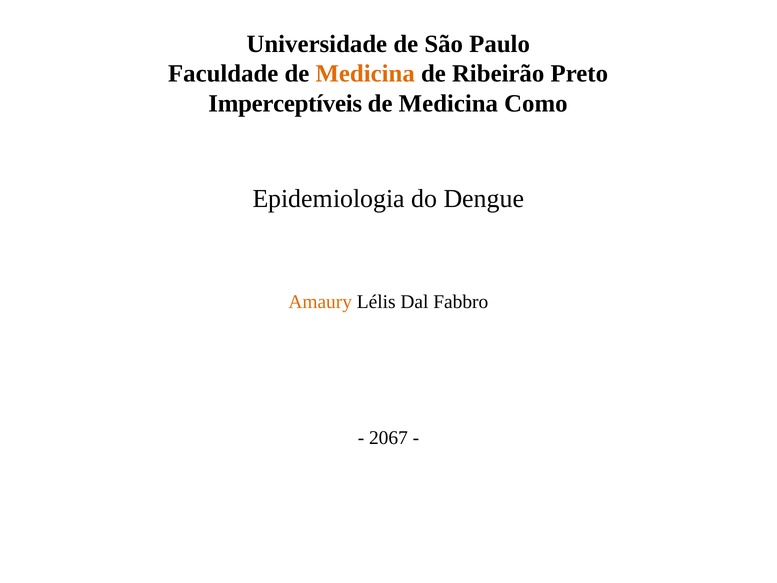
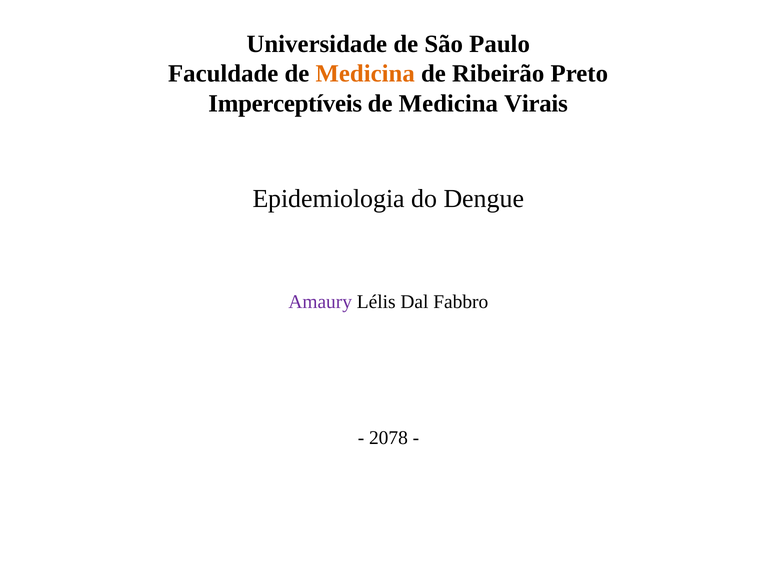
Como: Como -> Virais (536, 103)
Amaury colour: orange -> purple (320, 302)
2067: 2067 -> 2078 (388, 438)
